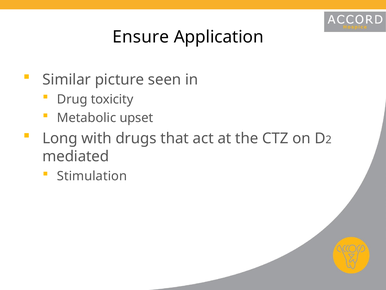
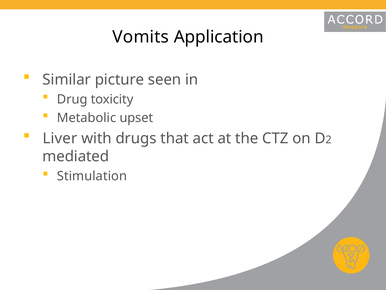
Ensure: Ensure -> Vomits (141, 37)
Long: Long -> Liver (60, 138)
